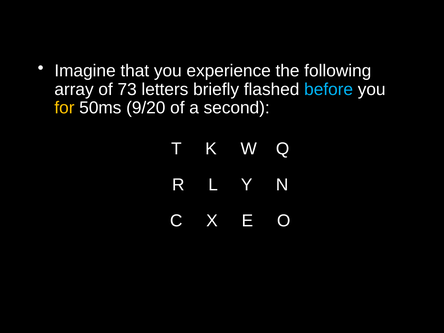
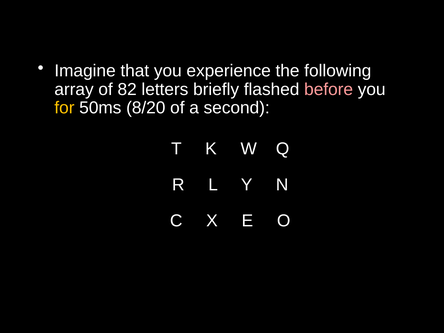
73: 73 -> 82 (127, 89)
before colour: light blue -> pink (329, 89)
9/20: 9/20 -> 8/20 (146, 108)
